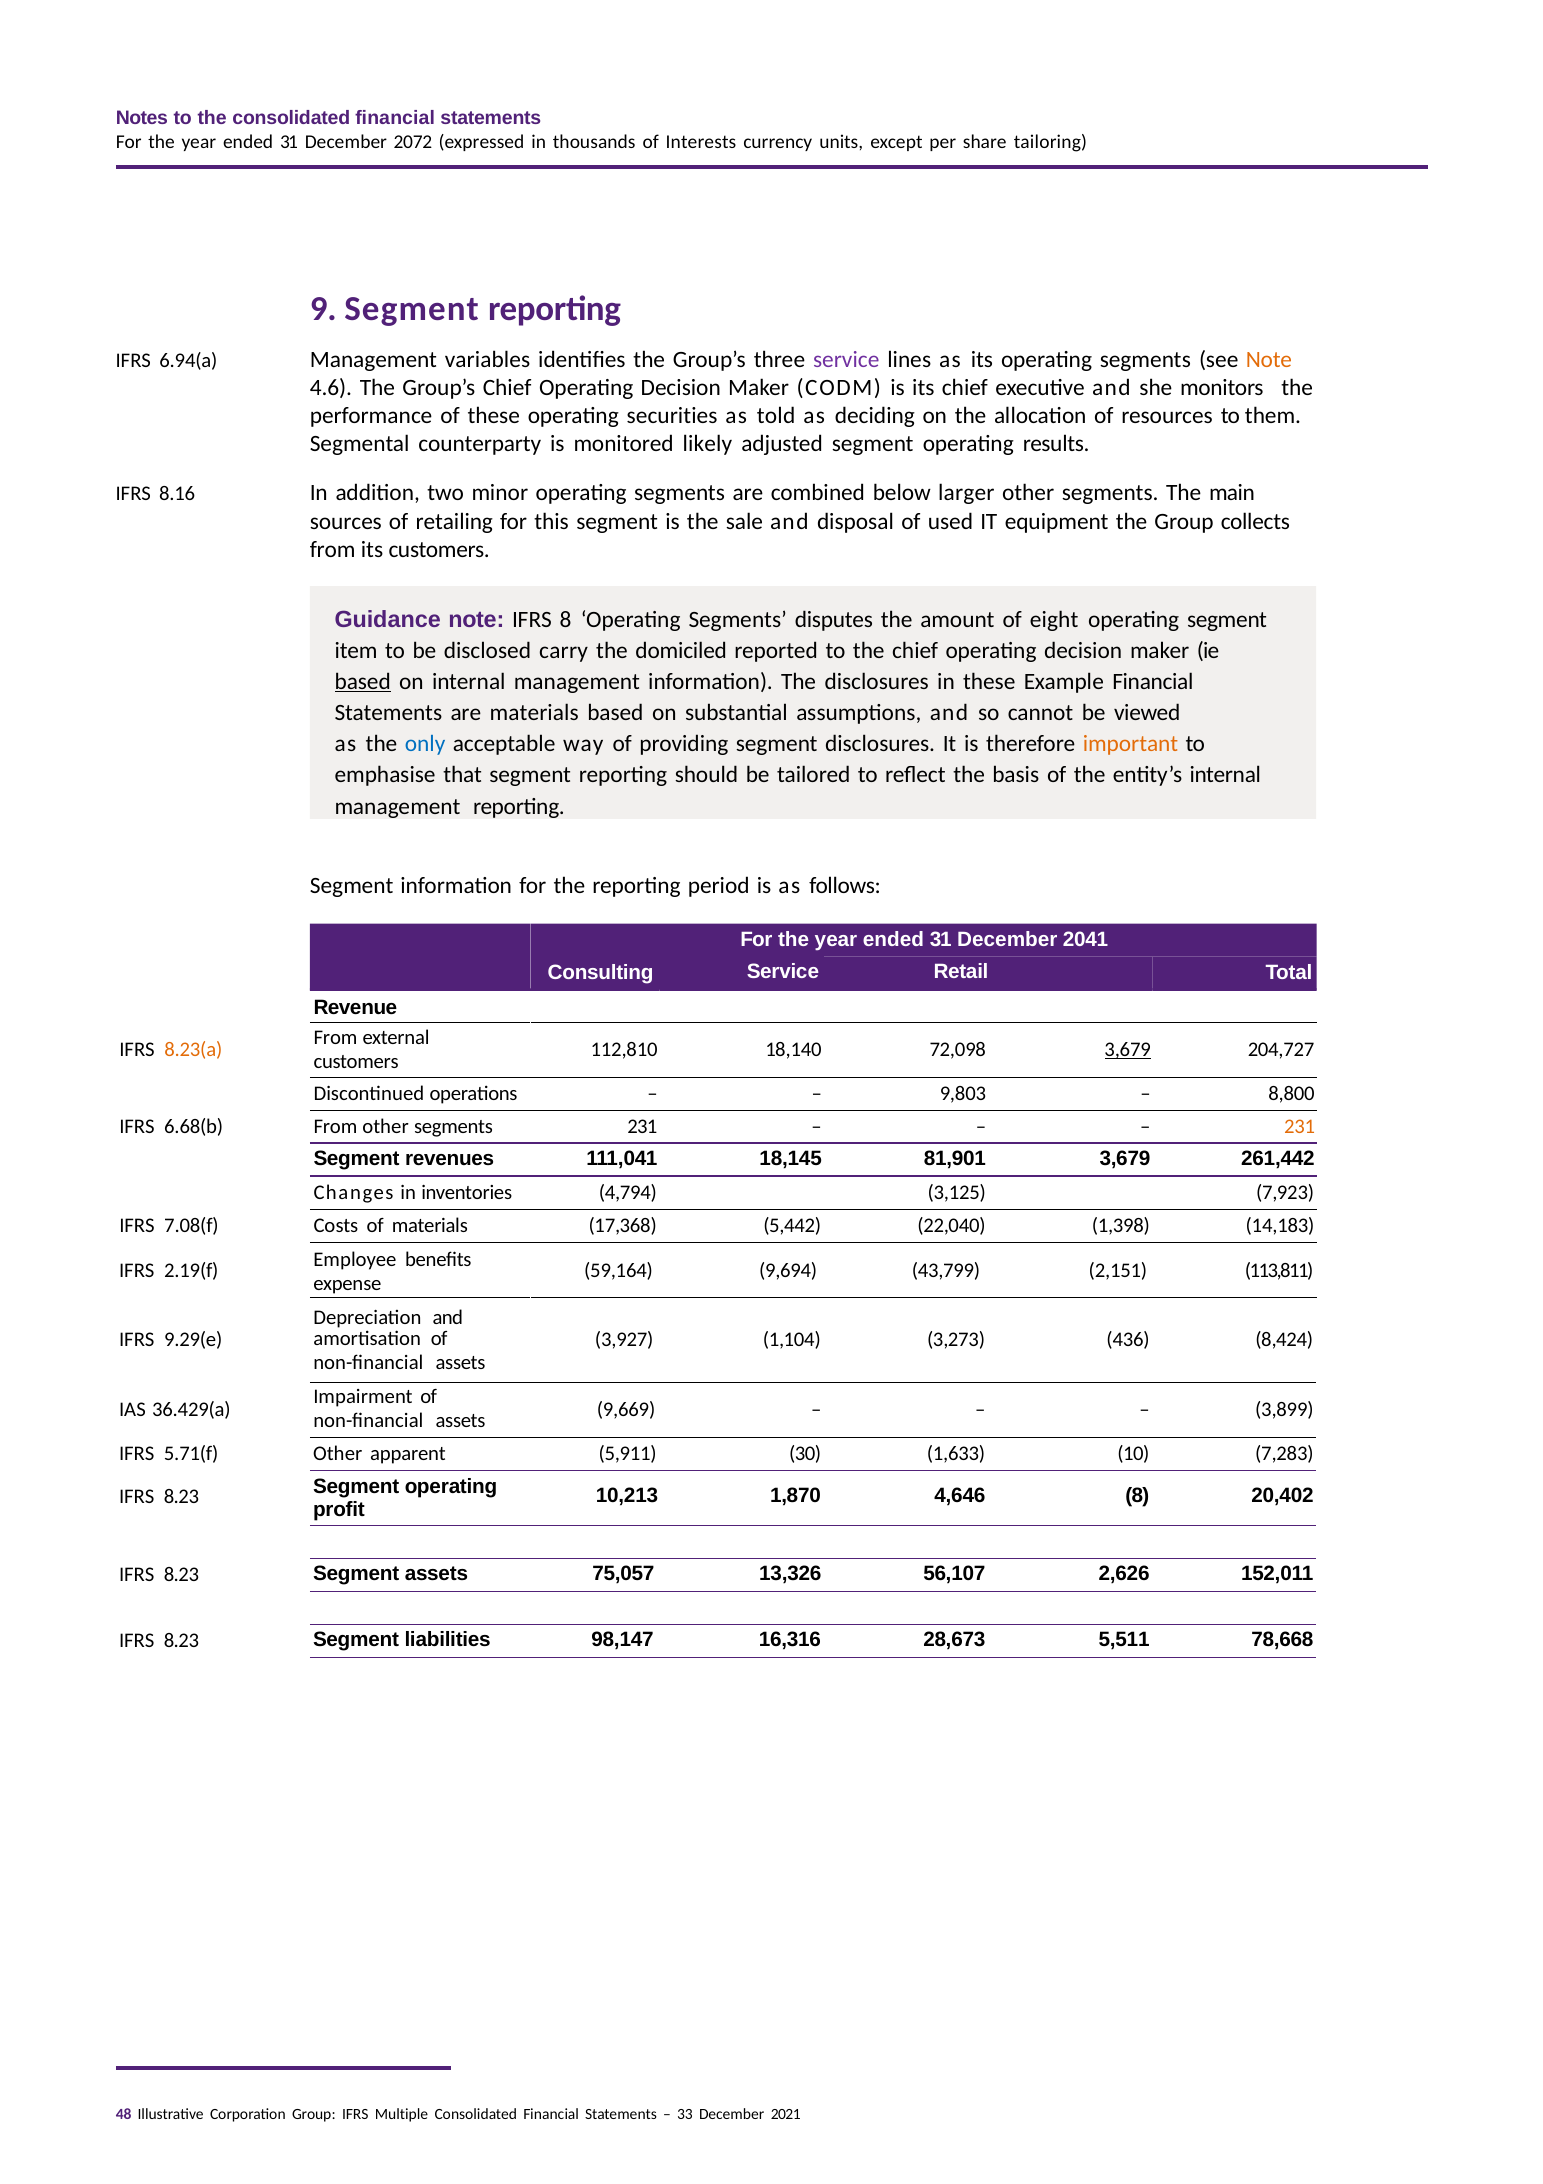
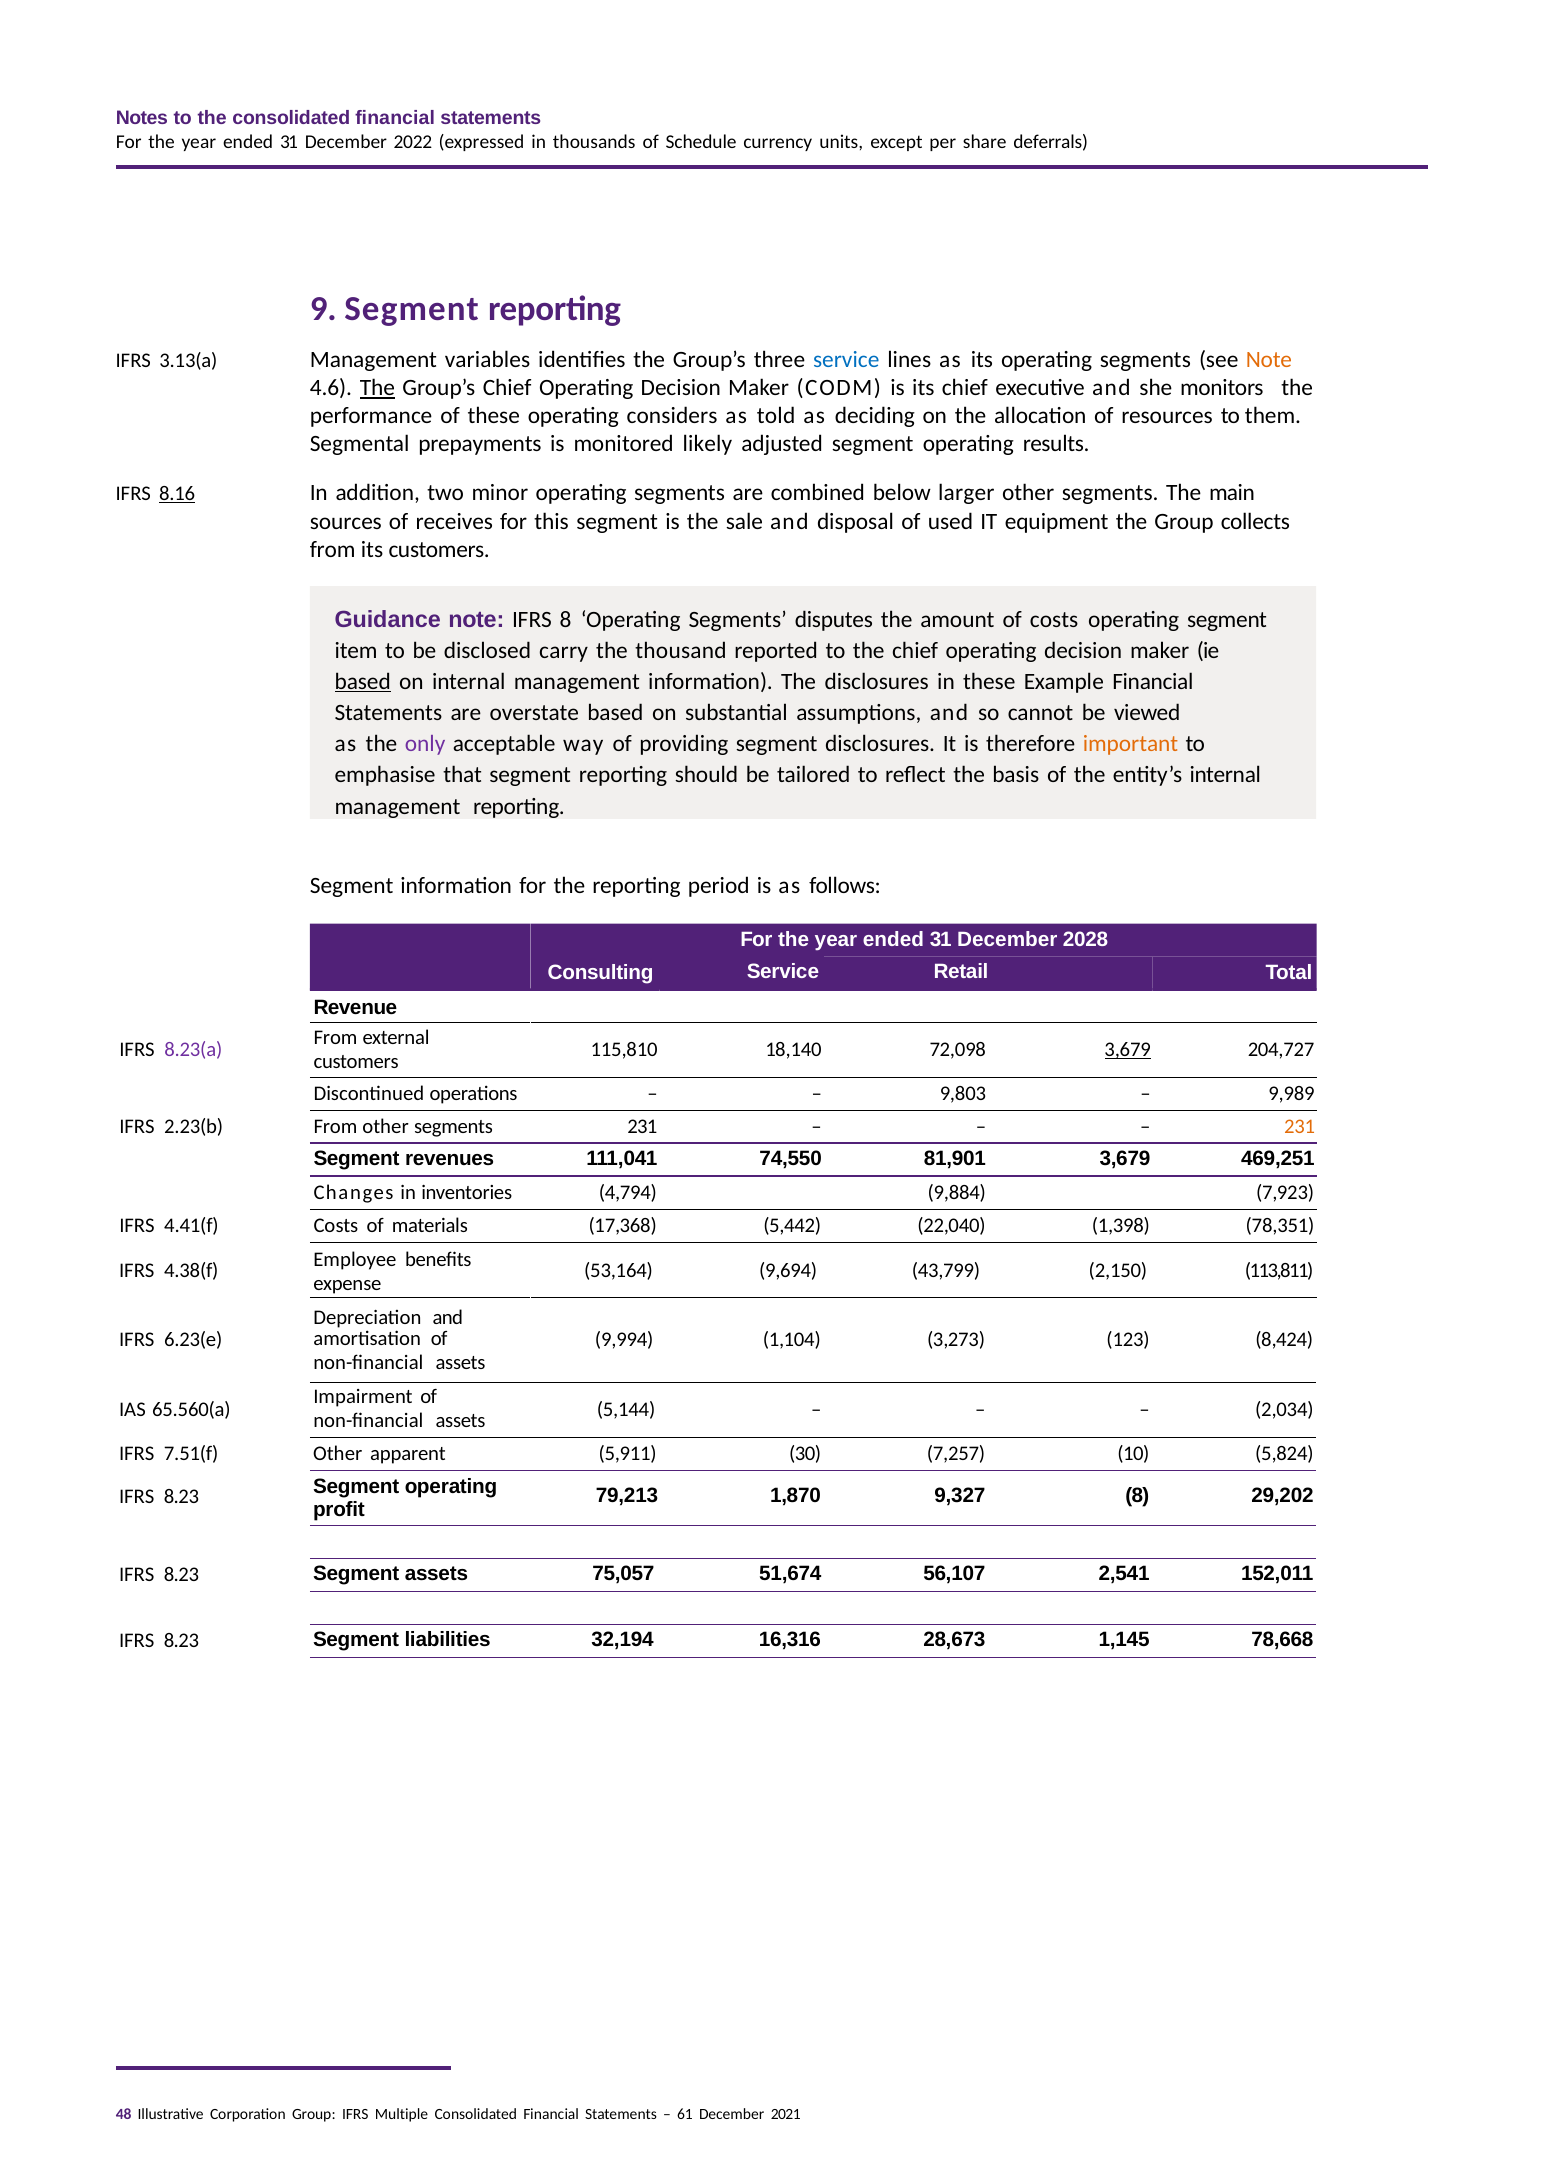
2072: 2072 -> 2022 (413, 142)
Interests: Interests -> Schedule (701, 142)
tailoring: tailoring -> deferrals (1051, 142)
service colour: purple -> blue (846, 360)
6.94(a: 6.94(a -> 3.13(a (188, 361)
The underline: none -> present (377, 388)
securities: securities -> considers (672, 416)
counterparty: counterparty -> prepayments (480, 444)
8.16 underline: none -> present (177, 494)
retailing: retailing -> receives (454, 521)
of eight: eight -> costs (1054, 619)
domiciled: domiciled -> thousand (681, 650)
are materials: materials -> overstate (534, 713)
only colour: blue -> purple (425, 744)
2041: 2041 -> 2028 (1086, 939)
8.23(a colour: orange -> purple (193, 1050)
112,810: 112,810 -> 115,810 (624, 1050)
8,800: 8,800 -> 9,989 (1292, 1093)
6.68(b: 6.68(b -> 2.23(b (194, 1126)
18,145: 18,145 -> 74,550 (791, 1158)
261,442: 261,442 -> 469,251 (1278, 1158)
3,125: 3,125 -> 9,884 (957, 1192)
7.08(f: 7.08(f -> 4.41(f (191, 1225)
14,183: 14,183 -> 78,351 (1280, 1225)
2.19(f: 2.19(f -> 4.38(f (191, 1271)
59,164: 59,164 -> 53,164 (619, 1271)
2,151: 2,151 -> 2,150 (1118, 1271)
9.29(e: 9.29(e -> 6.23(e (193, 1339)
3,927: 3,927 -> 9,994 (624, 1339)
436: 436 -> 123 (1128, 1339)
36.429(a: 36.429(a -> 65.560(a (191, 1409)
9,669: 9,669 -> 5,144 (626, 1409)
3,899: 3,899 -> 2,034 (1284, 1409)
5.71(f: 5.71(f -> 7.51(f (191, 1453)
1,633: 1,633 -> 7,257 (956, 1453)
7,283: 7,283 -> 5,824 (1284, 1453)
10,213: 10,213 -> 79,213 (627, 1496)
4,646: 4,646 -> 9,327 (960, 1496)
20,402: 20,402 -> 29,202 (1282, 1496)
13,326: 13,326 -> 51,674 (790, 1574)
2,626: 2,626 -> 2,541 (1124, 1574)
98,147: 98,147 -> 32,194 (623, 1640)
5,511: 5,511 -> 1,145 (1124, 1640)
33: 33 -> 61 (685, 2114)
